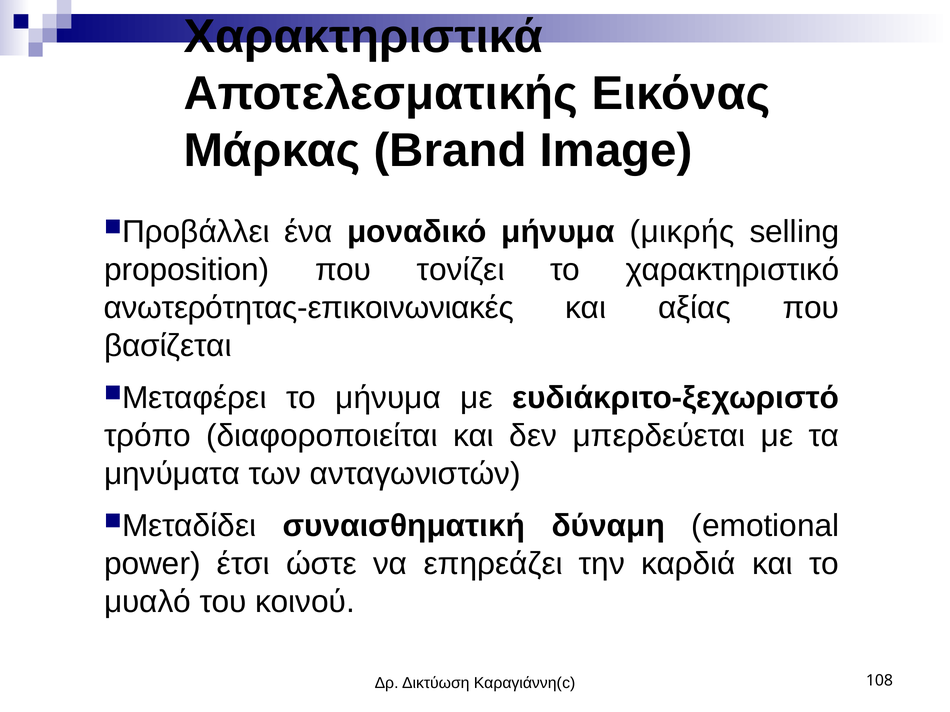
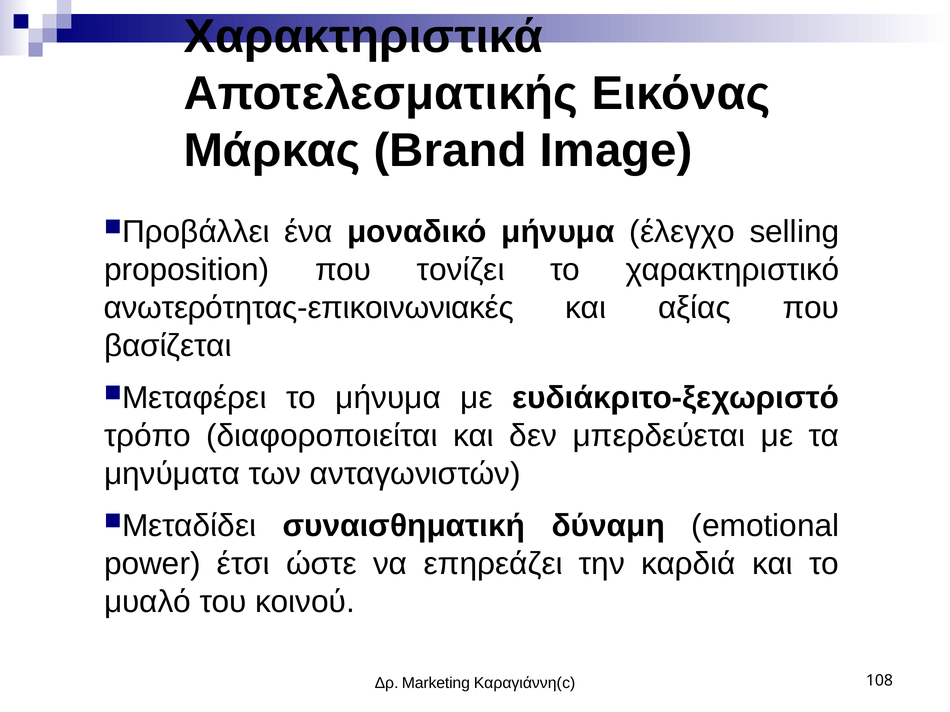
μικρής: μικρής -> έλεγχο (682, 232)
Δικτύωση: Δικτύωση -> Marketing (436, 683)
